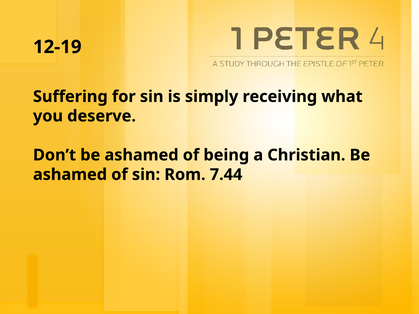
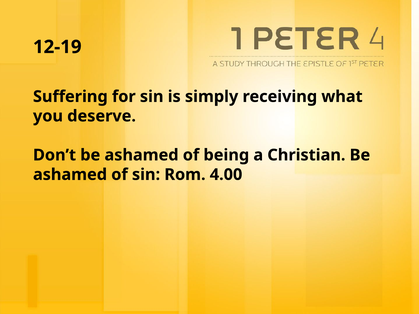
7.44: 7.44 -> 4.00 (226, 175)
